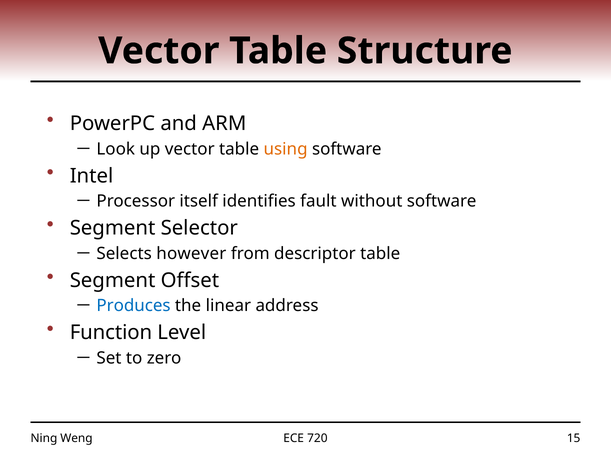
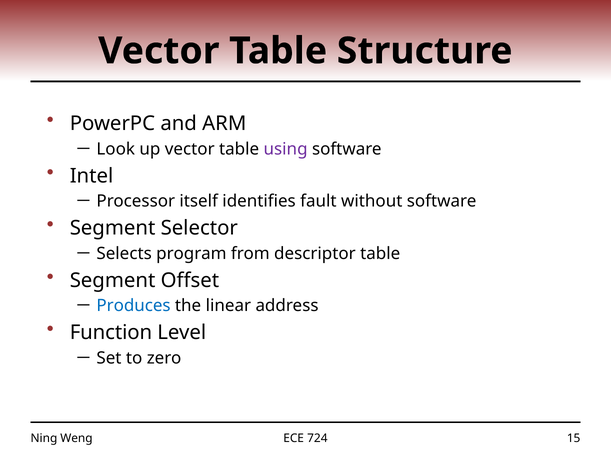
using colour: orange -> purple (286, 149)
however: however -> program (191, 254)
720: 720 -> 724 (317, 439)
